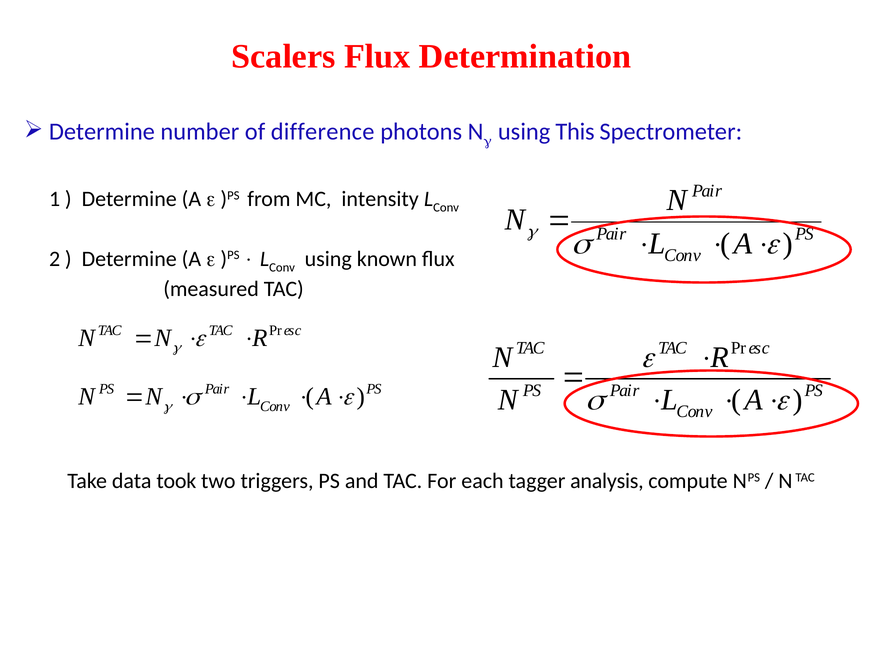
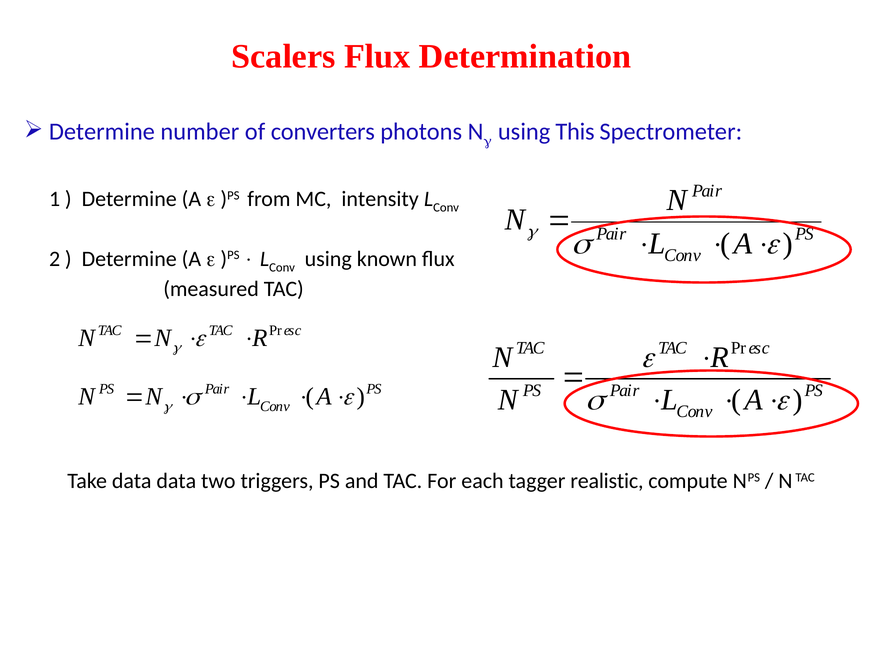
difference: difference -> converters (323, 132)
data took: took -> data (176, 481)
analysis: analysis -> realistic (607, 481)
